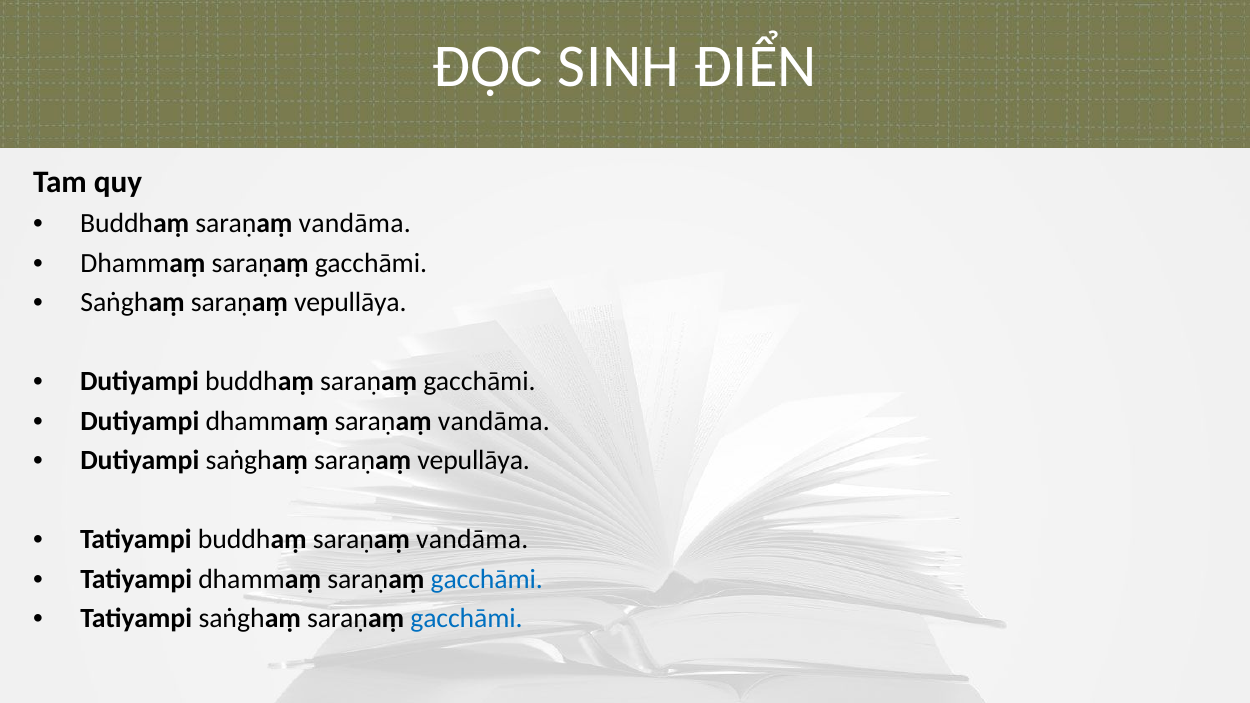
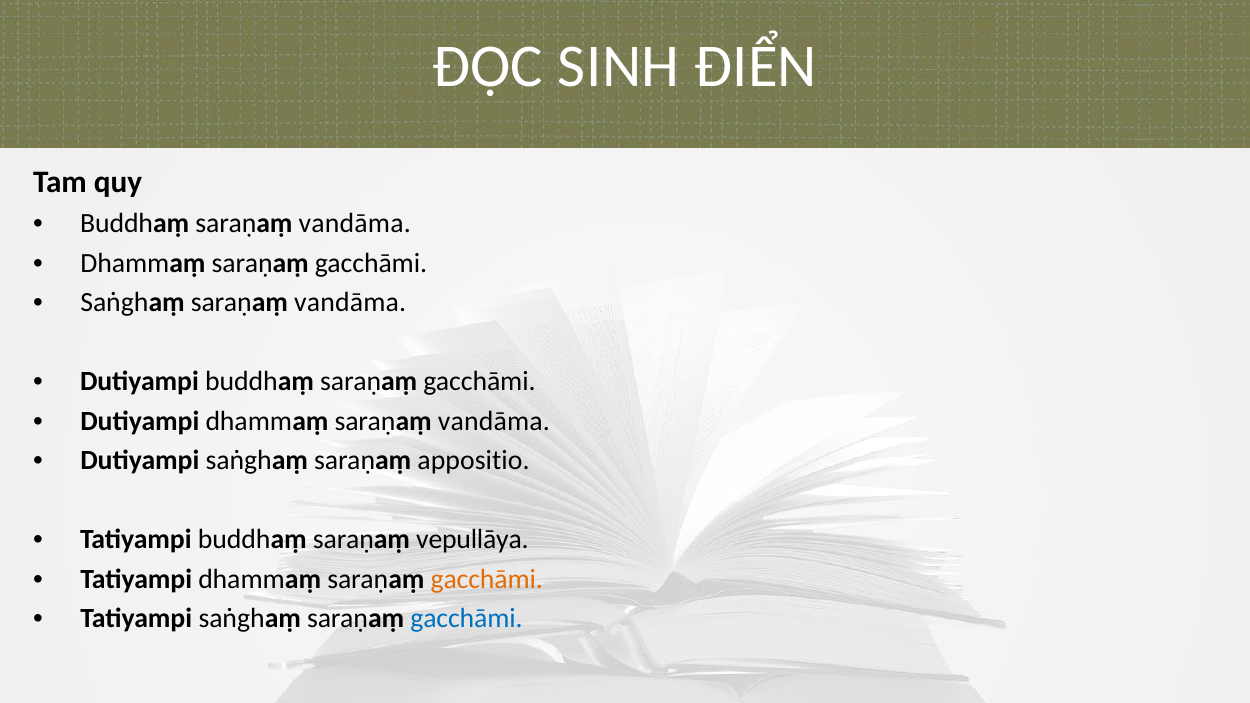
vepullāya: vepullāya -> vandāma (350, 302)
Dutiyampi saṅghaṃ saraṇaṃ vepullāya: vepullāya -> appositio (474, 461)
Tatiyampi buddhaṃ saraṇaṃ vandāma: vandāma -> vepullāya (472, 540)
gacchāmi colour: blue -> orange (487, 579)
